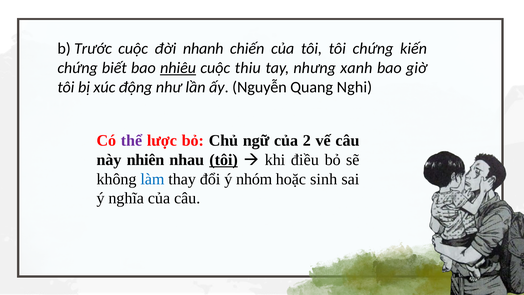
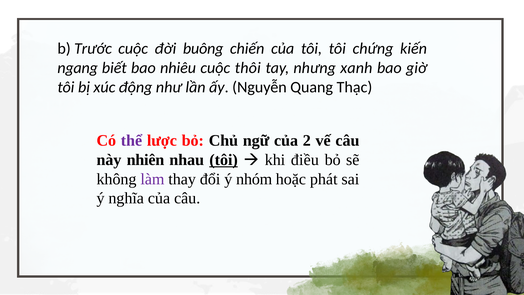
nhanh: nhanh -> buông (203, 49)
chứng: chứng -> ngang (78, 68)
nhiêu underline: present -> none (178, 68)
thiu: thiu -> thôi (248, 68)
Nghi: Nghi -> Thạc (354, 87)
làm colour: blue -> purple (152, 179)
sinh: sinh -> phát (324, 179)
